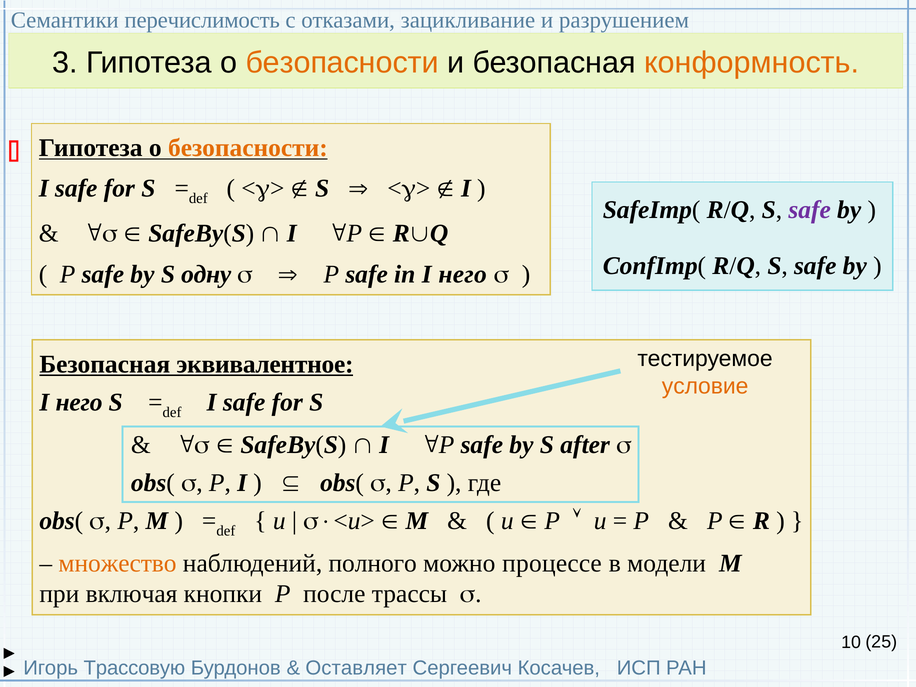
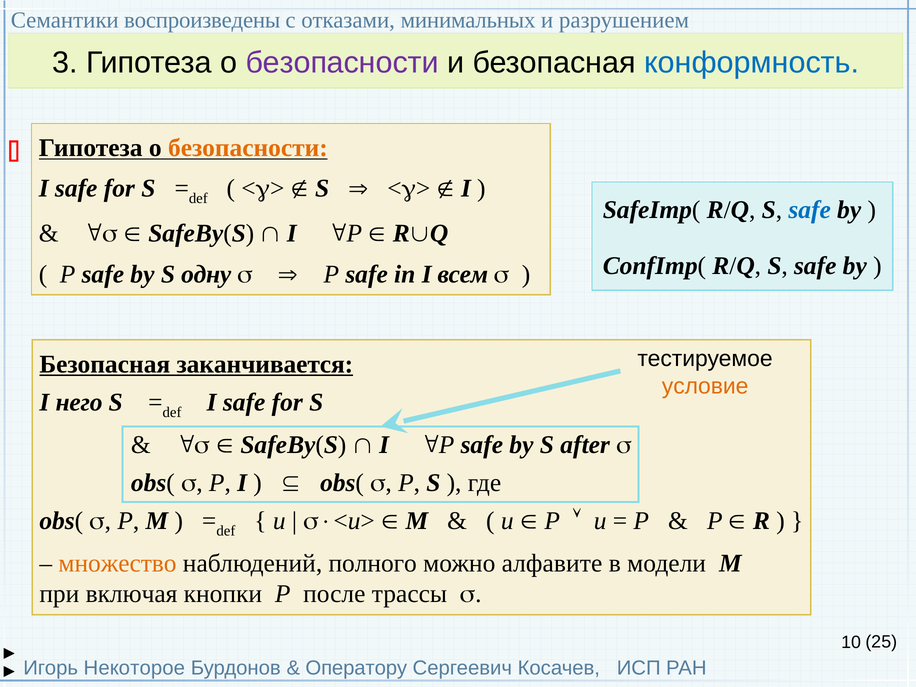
перечислимость: перечислимость -> воспроизведены (202, 20)
зацикливание: зацикливание -> минимальных (468, 20)
безопасности colour: orange -> purple (342, 63)
конформность colour: orange -> blue (752, 63)
safe colour: purple -> blue (810, 210)
in I него: него -> всем (463, 274)
эквивалентное: эквивалентное -> заканчивается (265, 364)
процессе: процессе -> алфавите (552, 563)
Трассовую: Трассовую -> Некоторое (134, 668)
Оставляет: Оставляет -> Оператору (356, 668)
